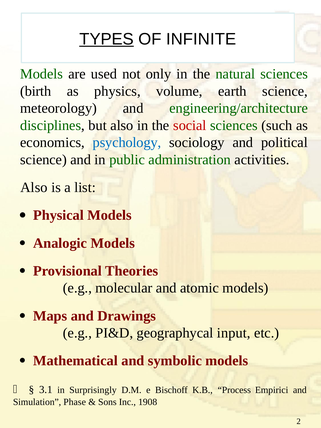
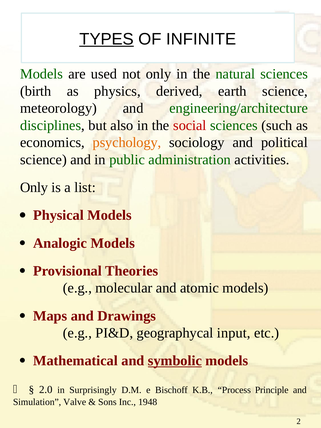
volume: volume -> derived (179, 91)
psychology colour: blue -> orange (127, 142)
Also: Also -> Only (34, 187)
symbolic underline: none -> present (175, 361)
3.1: 3.1 -> 2.0 (46, 390)
Empirici: Empirici -> Principle (272, 390)
Phase: Phase -> Valve (75, 402)
1908: 1908 -> 1948 (148, 402)
